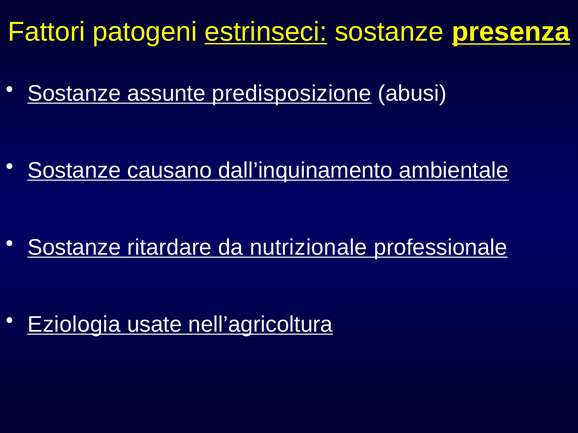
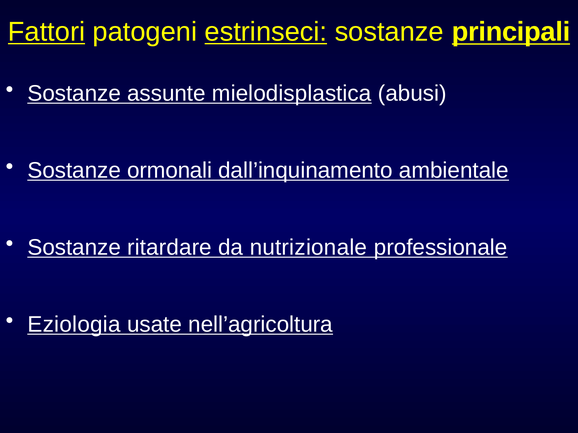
Fattori underline: none -> present (47, 32)
presenza: presenza -> principali (511, 32)
predisposizione: predisposizione -> mielodisplastica (292, 93)
causano: causano -> ormonali (170, 171)
